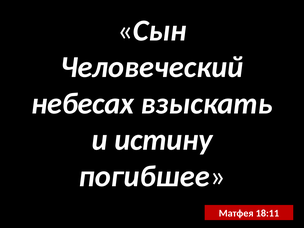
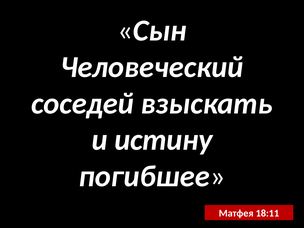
небесах: небесах -> соседей (82, 103)
